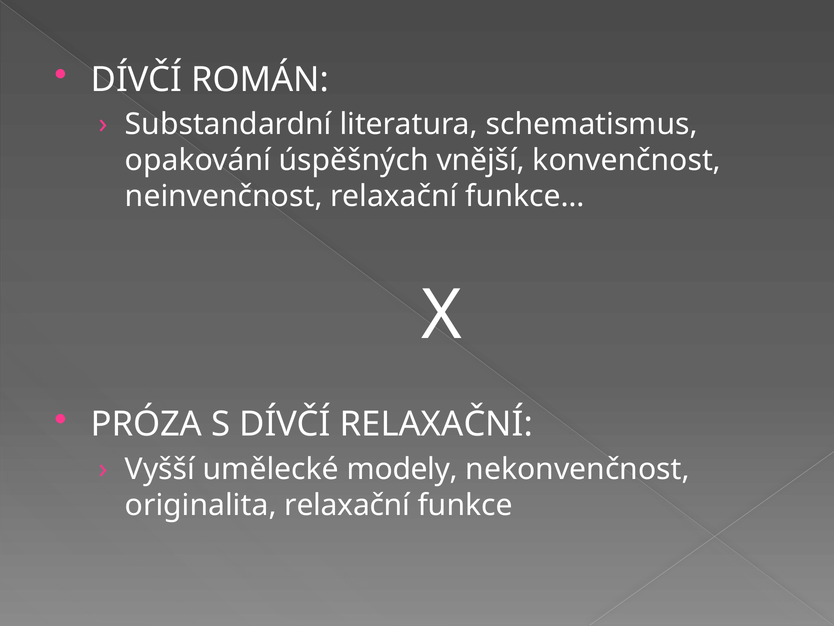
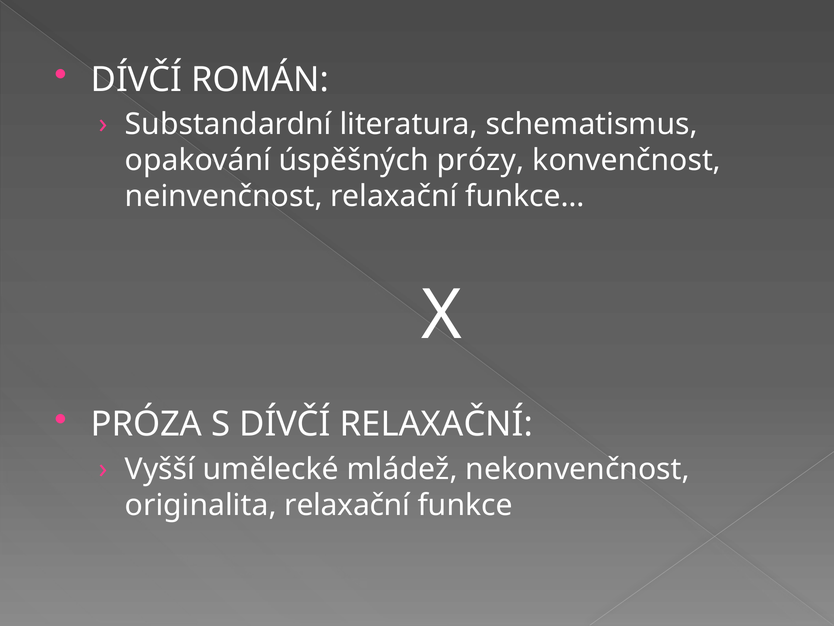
vnější: vnější -> prózy (481, 160)
modely: modely -> mládež (402, 469)
